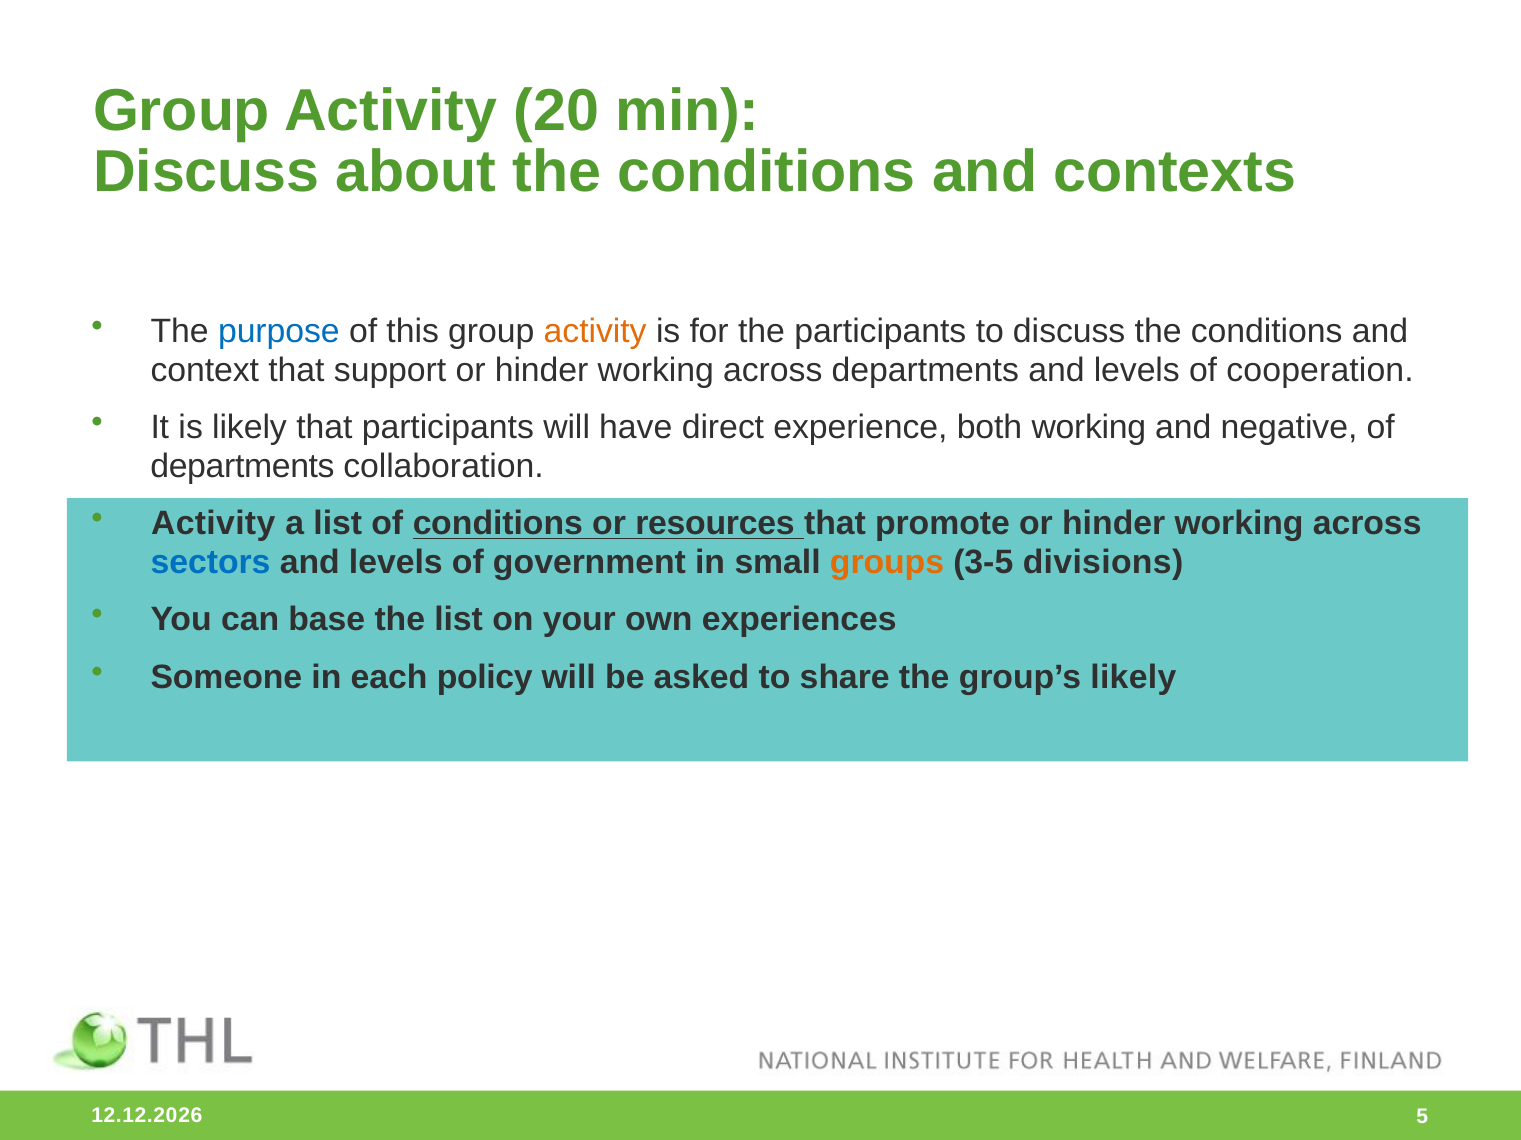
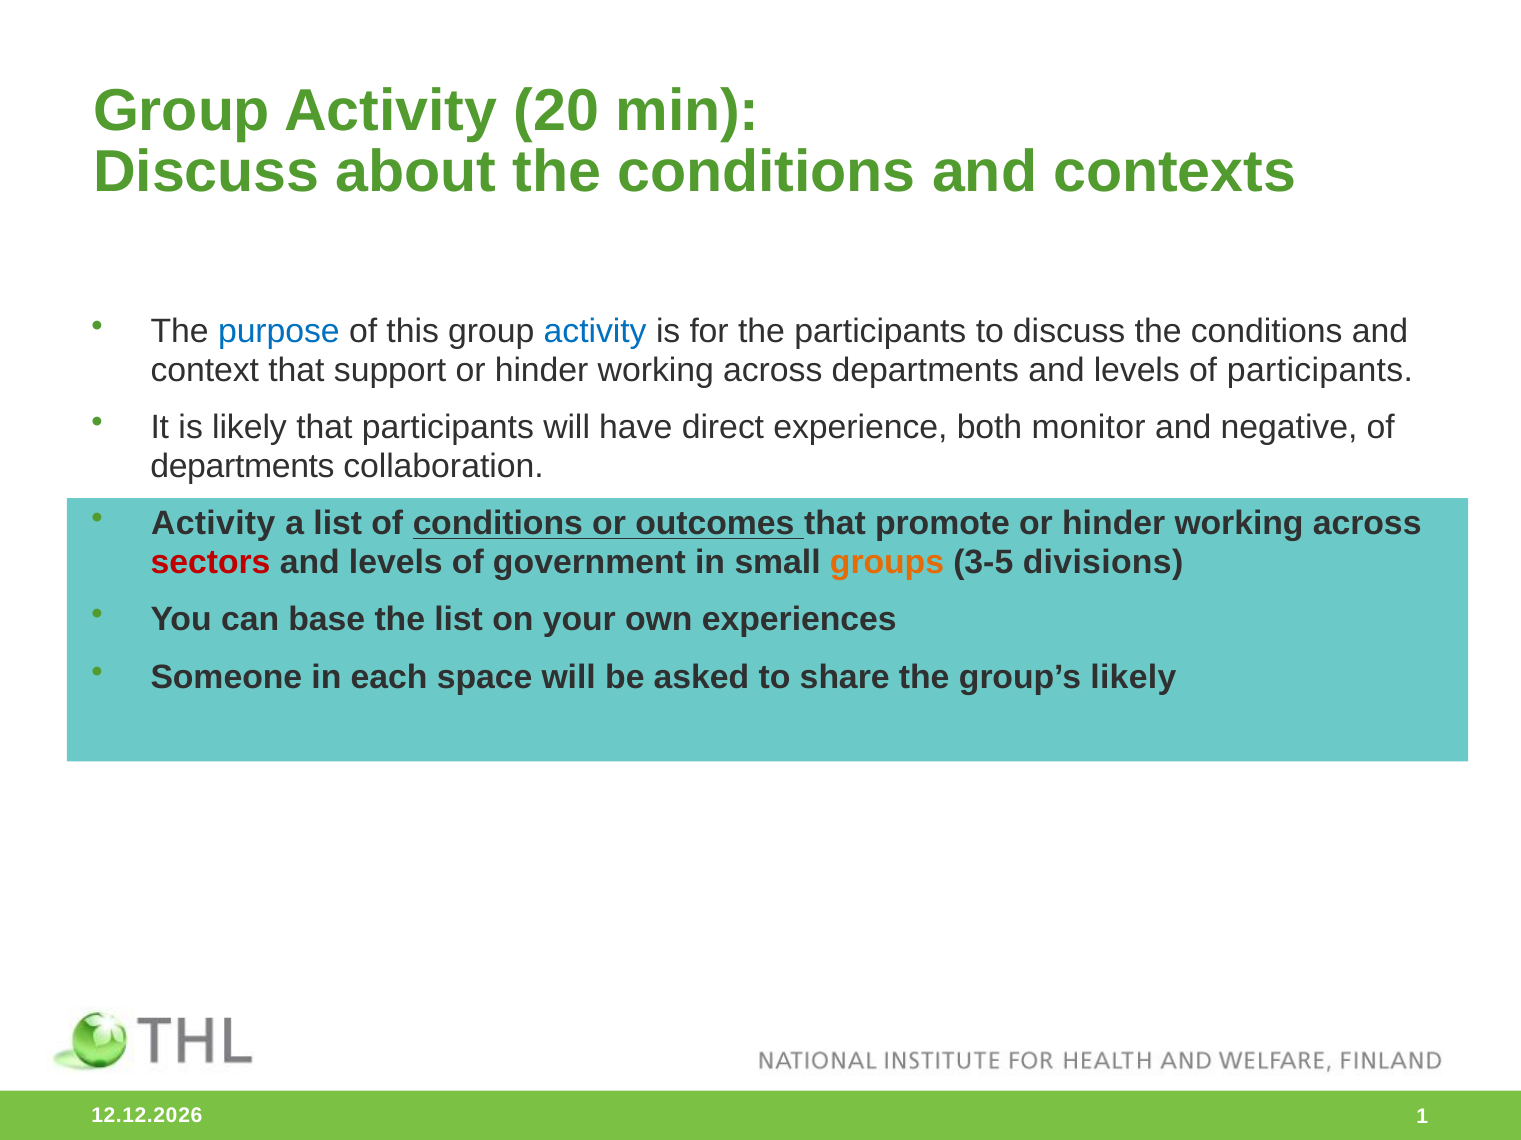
activity colour: orange -> blue (595, 332)
of cooperation: cooperation -> participants (1320, 370)
both working: working -> monitor (1089, 428)
resources: resources -> outcomes (715, 524)
sectors colour: blue -> red (211, 562)
policy: policy -> space (485, 677)
5: 5 -> 1 (1422, 1117)
